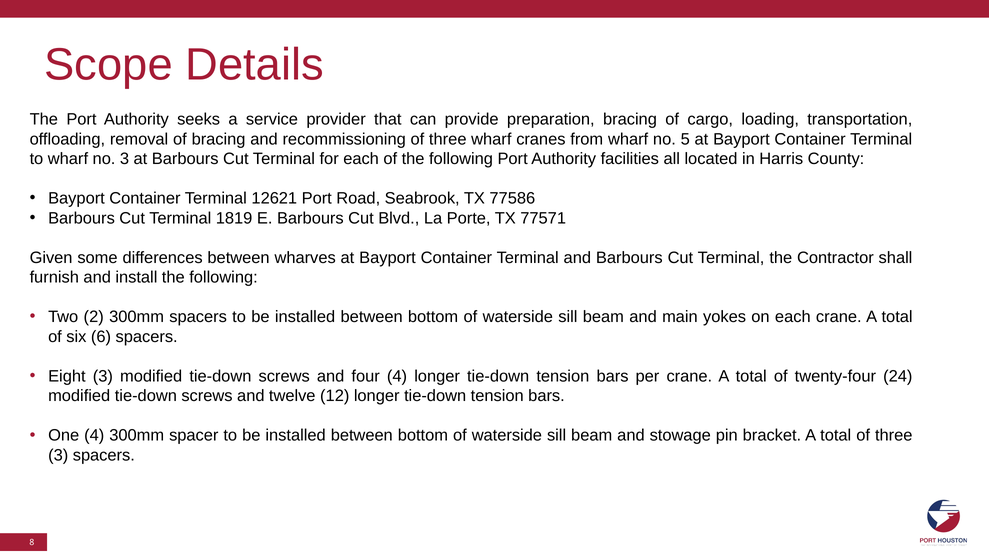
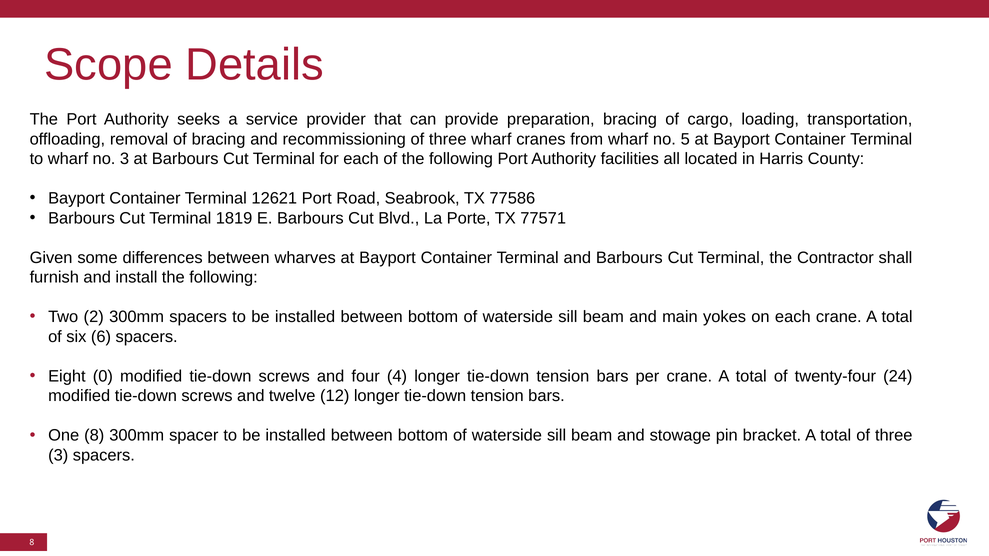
Eight 3: 3 -> 0 (103, 376)
One 4: 4 -> 8 (94, 436)
